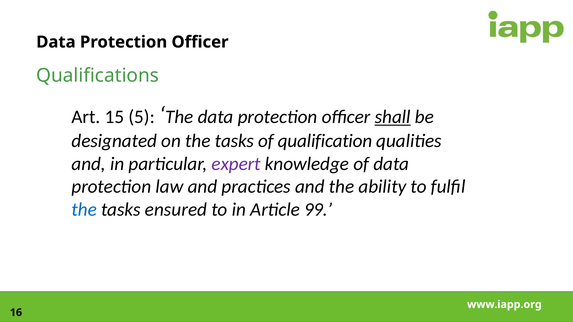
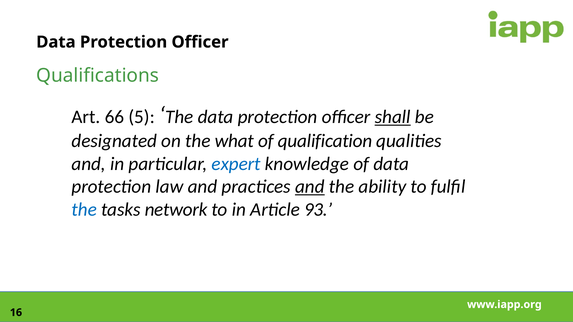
15: 15 -> 66 (114, 117)
on the tasks: tasks -> what (234, 141)
expert colour: purple -> blue (236, 164)
and underline: none -> present (310, 187)
ensured: ensured -> network (176, 210)
99: 99 -> 93 (318, 210)
